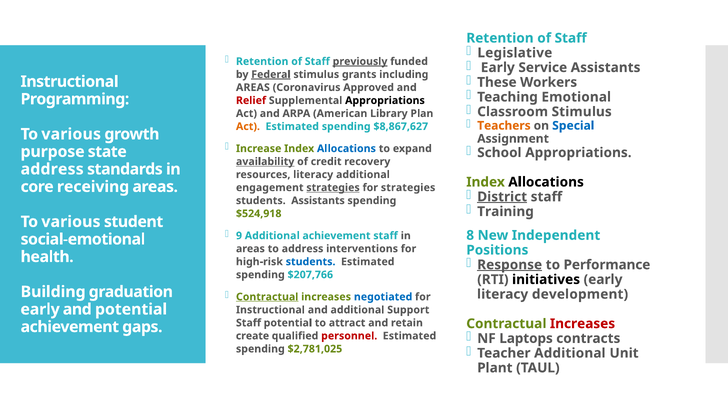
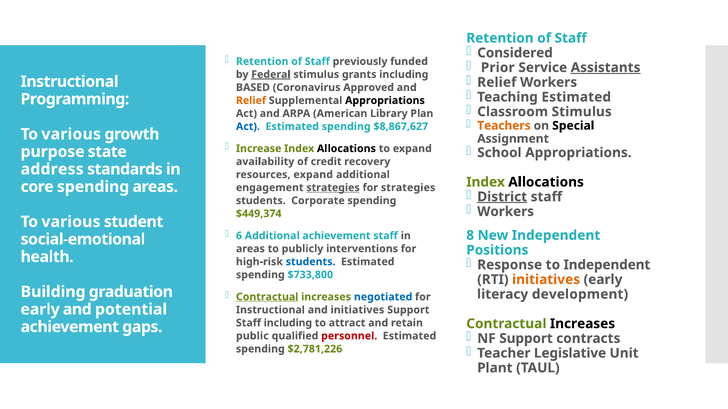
Legislative: Legislative -> Considered (515, 53)
previously underline: present -> none (360, 61)
Early: Early -> Prior (498, 68)
Assistants underline: none -> present (606, 68)
These: These -> Relief (497, 82)
AREAS: AREAS -> BASED (253, 88)
Teaching Emotional: Emotional -> Estimated (576, 97)
Relief colour: red -> orange (251, 101)
Special colour: blue -> black (573, 126)
Act colour: orange -> blue (248, 127)
Allocations colour: blue -> black (346, 149)
availability underline: present -> none (265, 162)
resources literacy: literacy -> expand (313, 175)
core receiving: receiving -> spending (93, 187)
students Assistants: Assistants -> Corporate (318, 201)
Training: Training -> Workers (506, 212)
$524,918: $524,918 -> $449,374 (259, 214)
9: 9 -> 6 (239, 236)
to address: address -> publicly (303, 249)
Response underline: present -> none (510, 265)
to Performance: Performance -> Independent (607, 265)
$207,766: $207,766 -> $733,800 (310, 275)
initiatives colour: black -> orange (546, 280)
and additional: additional -> initiatives (357, 310)
Staff potential: potential -> including (288, 323)
Increases colour: red -> black (583, 324)
NF Laptops: Laptops -> Support (526, 339)
create: create -> public (252, 336)
Teacher Additional: Additional -> Legislative (570, 354)
$2,781,025: $2,781,025 -> $2,781,226 (315, 349)
